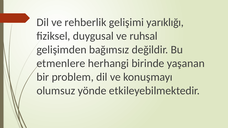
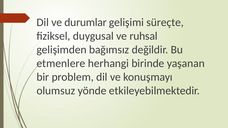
rehberlik: rehberlik -> durumlar (86, 22)
yarıklığı: yarıklığı -> süreçte (165, 22)
